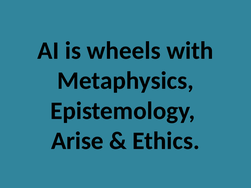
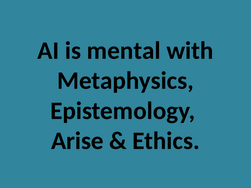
wheels: wheels -> mental (124, 51)
